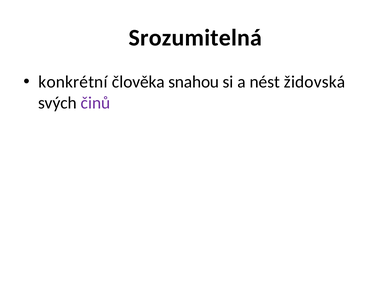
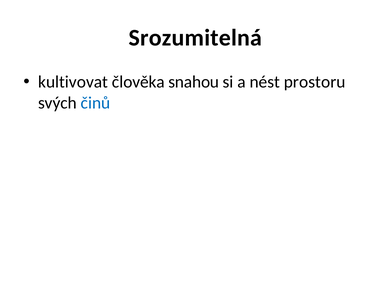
konkrétní: konkrétní -> kultivovat (73, 82)
židovská: židovská -> prostoru (315, 82)
činů colour: purple -> blue (95, 103)
